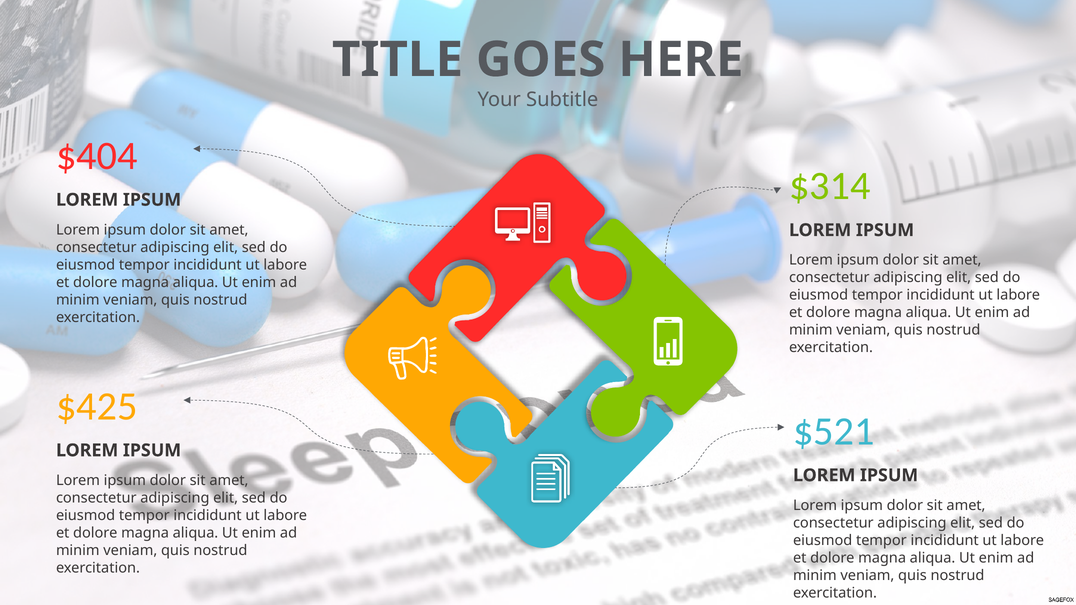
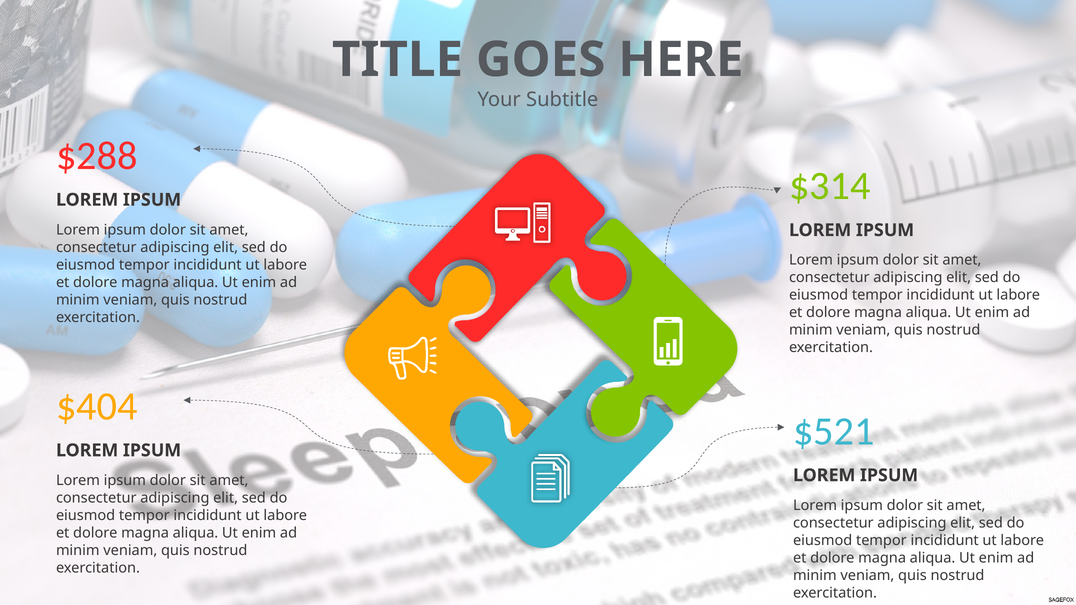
$404: $404 -> $288 (97, 156)
$425: $425 -> $404 (97, 406)
